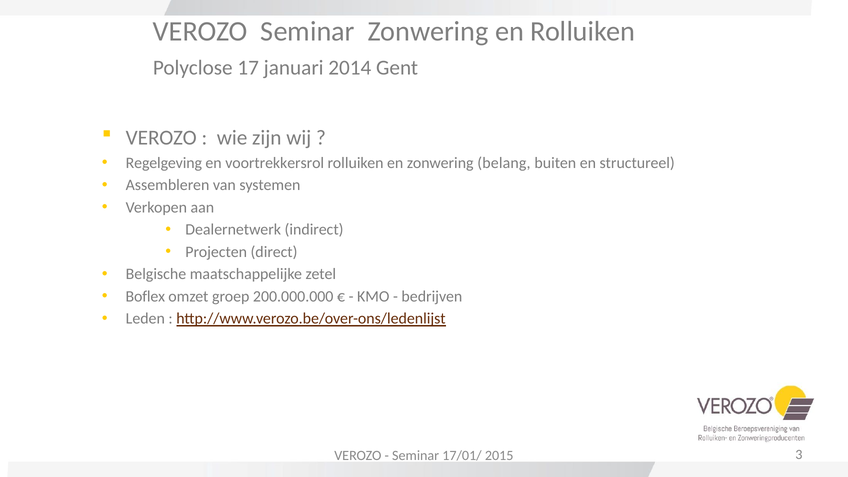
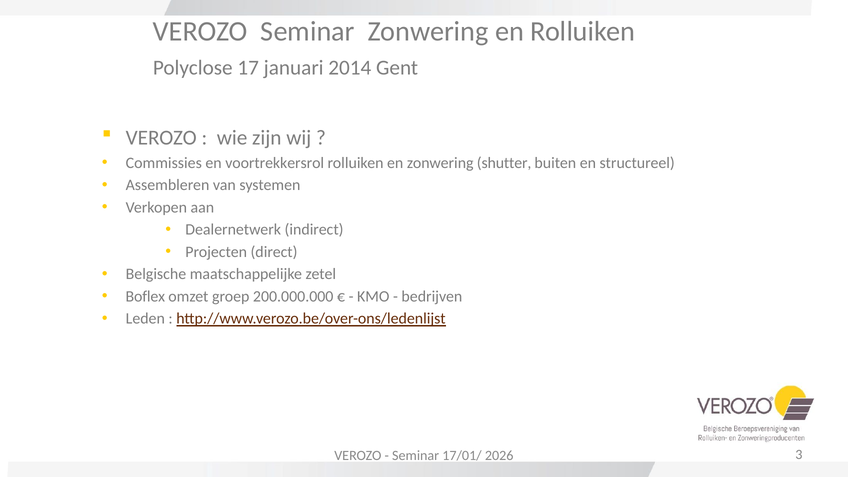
Regelgeving: Regelgeving -> Commissies (164, 163)
belang: belang -> shutter (504, 163)
2015: 2015 -> 2026 (499, 456)
